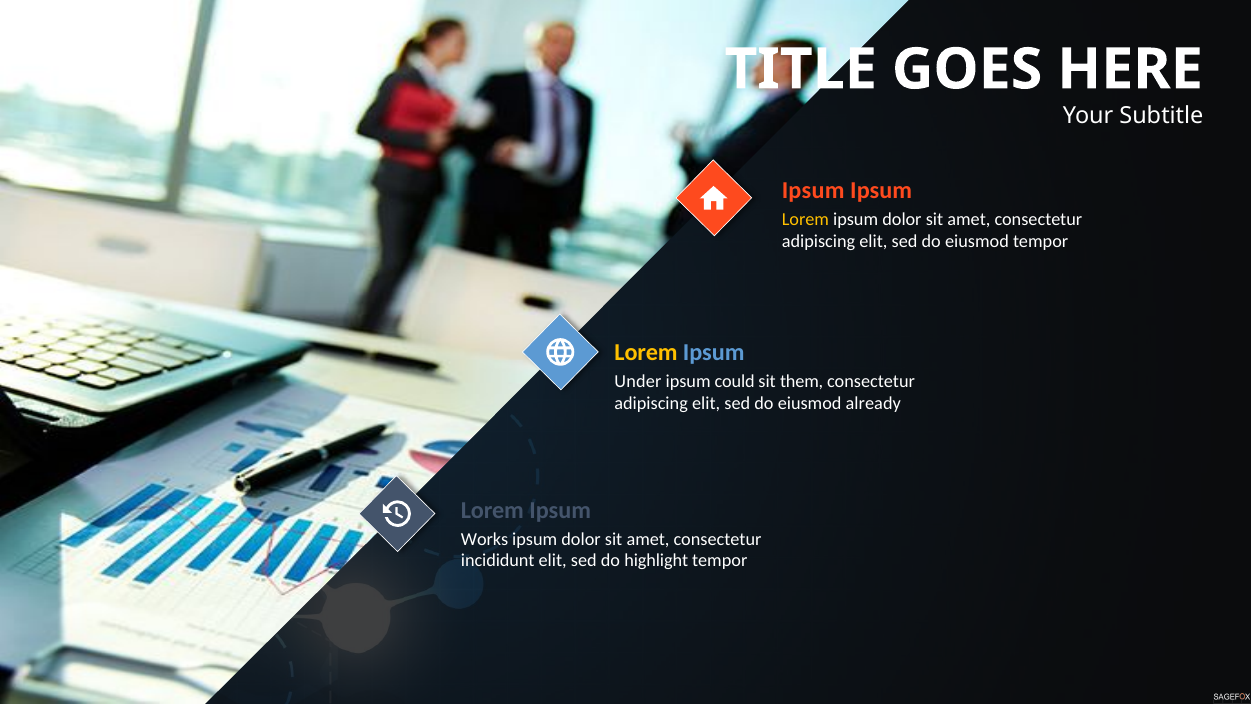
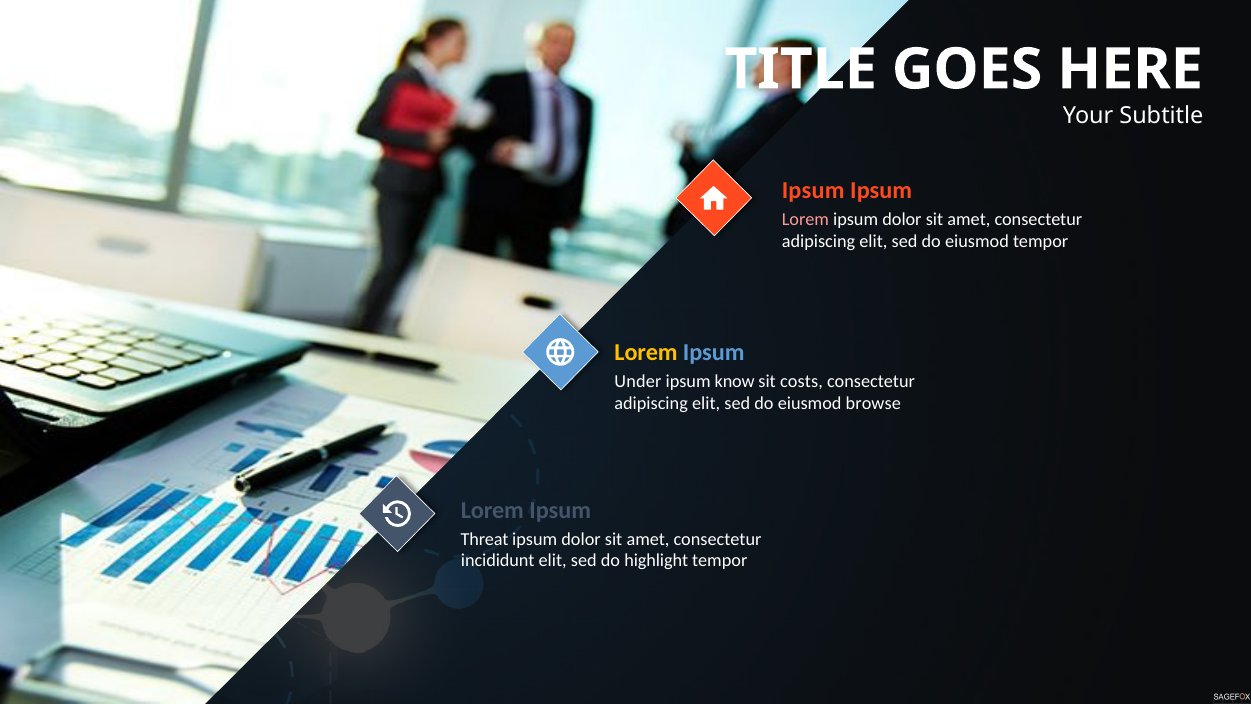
Lorem colour: yellow -> pink (805, 220)
could: could -> know (735, 381)
them: them -> costs (801, 381)
already: already -> browse (873, 403)
Works: Works -> Threat (485, 539)
